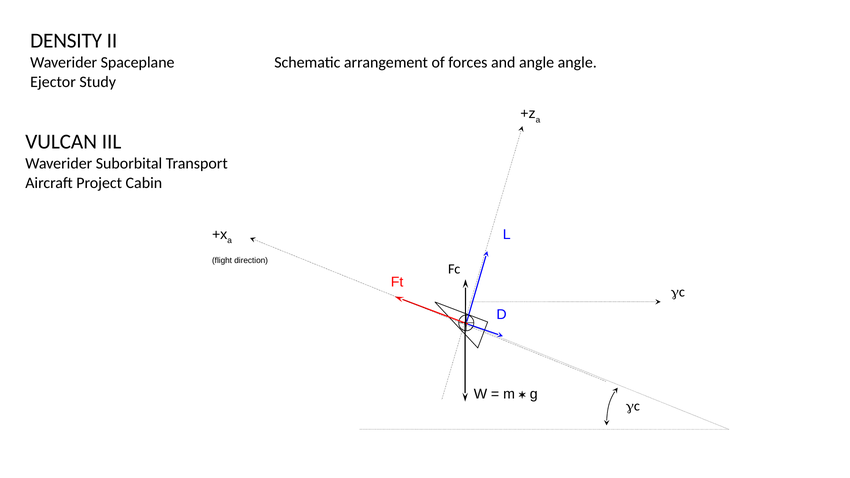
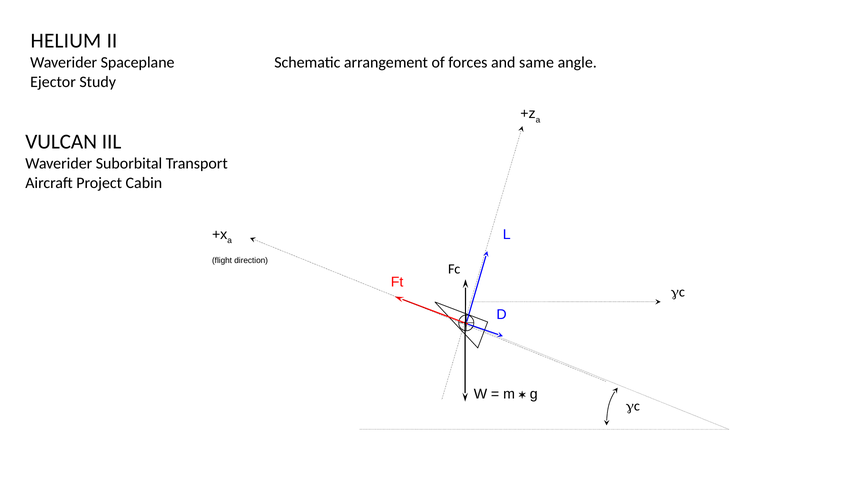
DENSITY: DENSITY -> HELIUM (66, 41)
and angle: angle -> same (536, 63)
